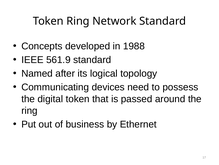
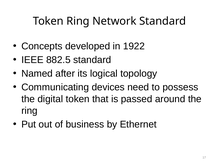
1988: 1988 -> 1922 (134, 46)
561.9: 561.9 -> 882.5 (58, 60)
